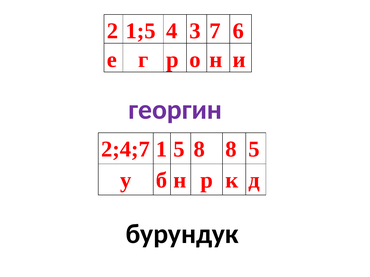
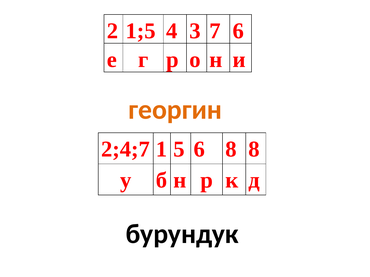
георгин colour: purple -> orange (175, 110)
5 8: 8 -> 6 (199, 149)
8 5: 5 -> 8 (254, 149)
